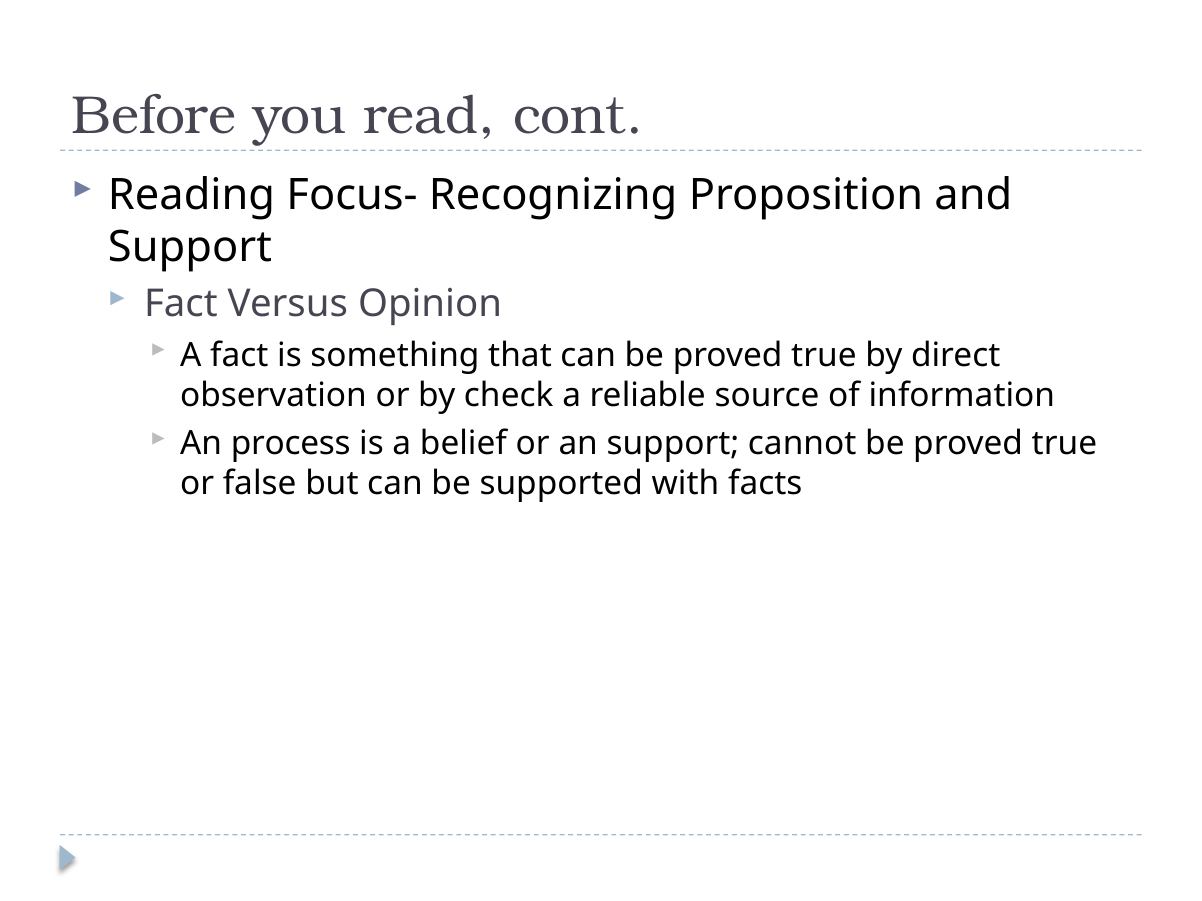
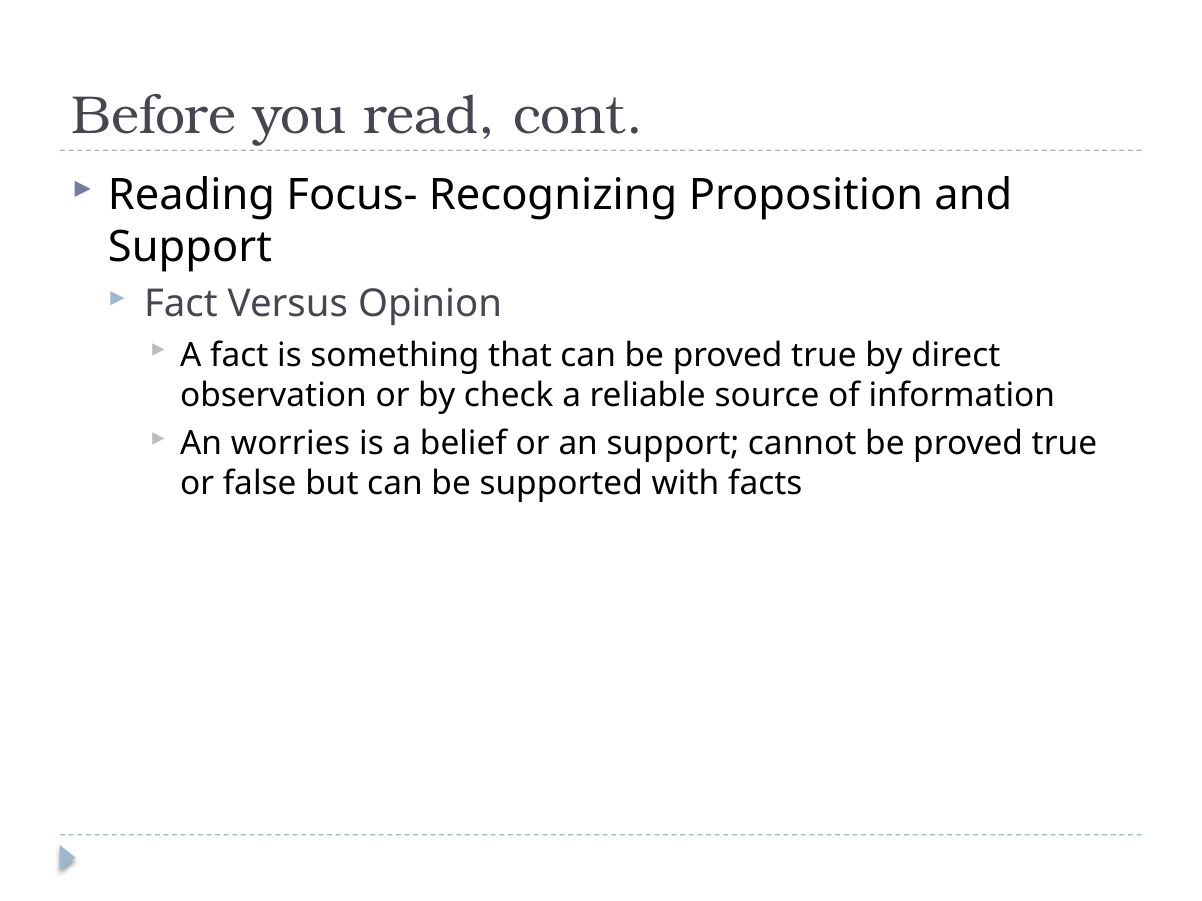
process: process -> worries (290, 444)
